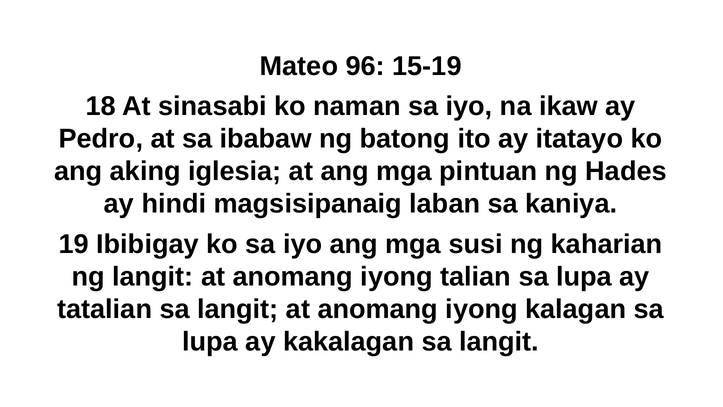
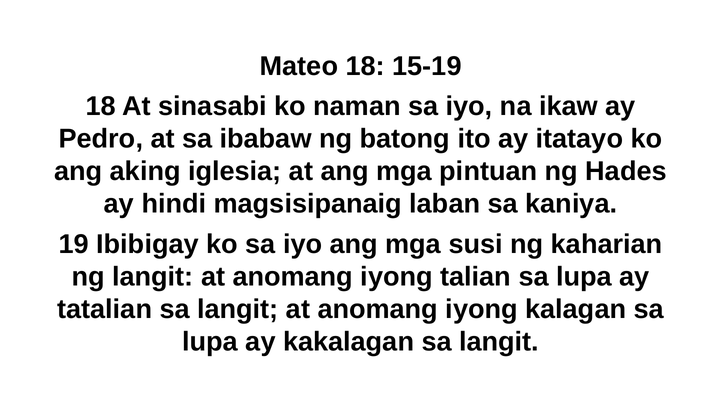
Mateo 96: 96 -> 18 (365, 66)
